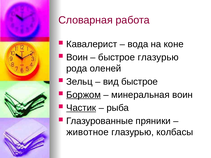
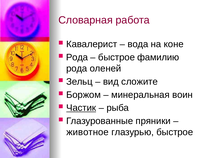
Воин: Воин -> Рода (77, 57)
быстрое глазурью: глазурью -> фамилию (158, 57)
вид быстрое: быстрое -> сложите (140, 82)
Боржом underline: present -> none (84, 95)
глазурью колбасы: колбасы -> быстрое (175, 132)
